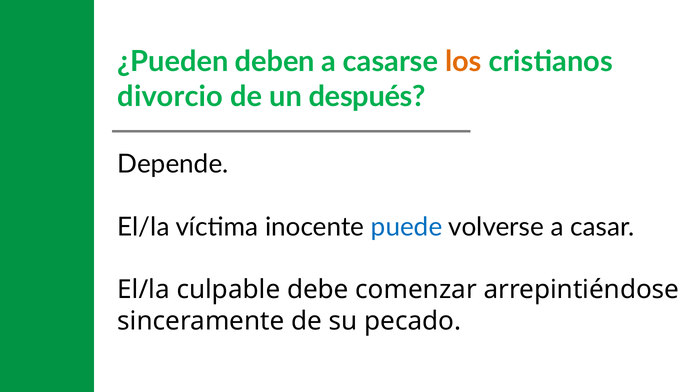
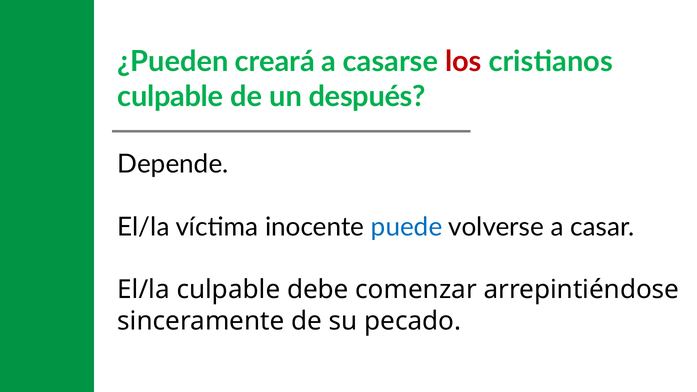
deben: deben -> creará (275, 62)
los colour: orange -> red (463, 62)
divorcio: divorcio -> culpable (170, 97)
